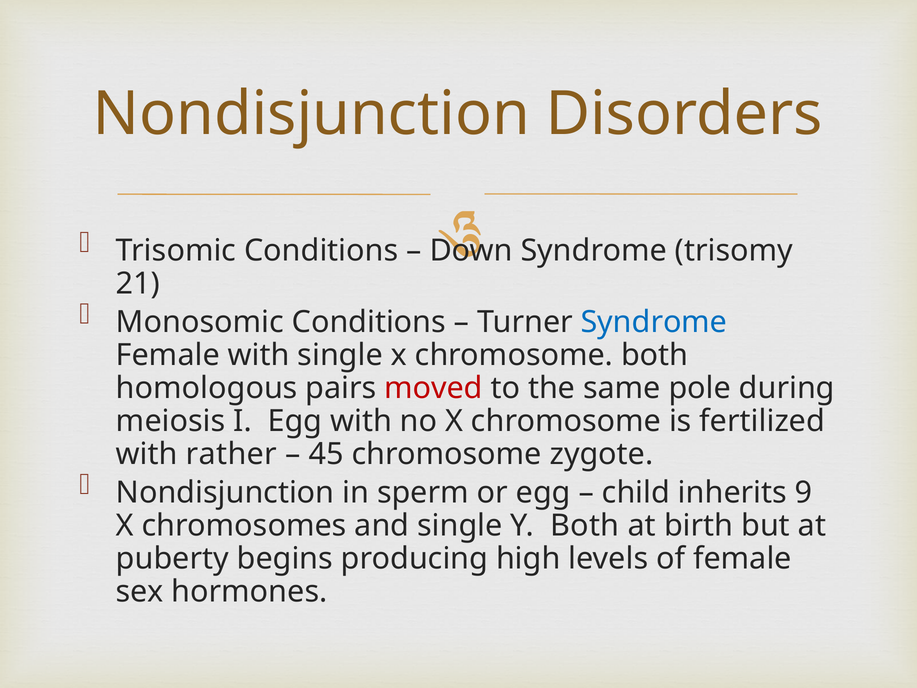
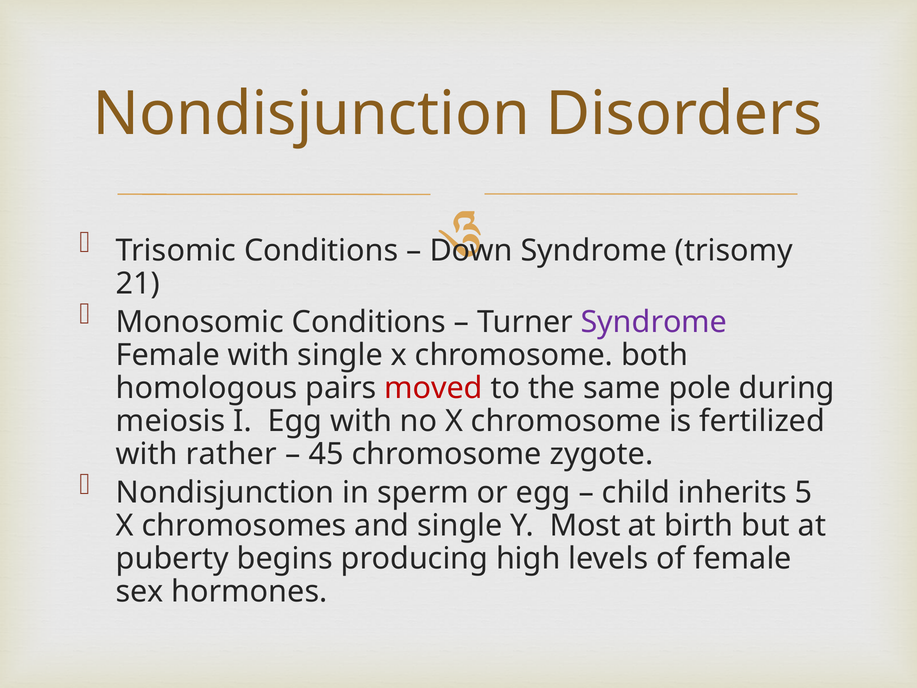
Syndrome colour: blue -> purple (654, 322)
9: 9 -> 5 (804, 492)
Y Both: Both -> Most (585, 525)
